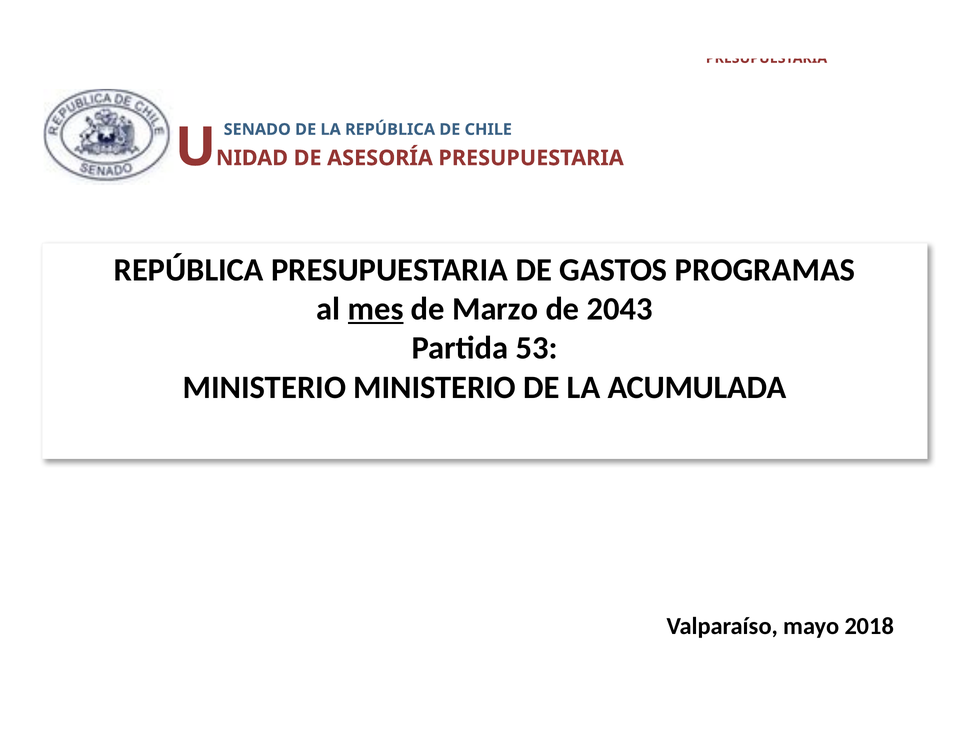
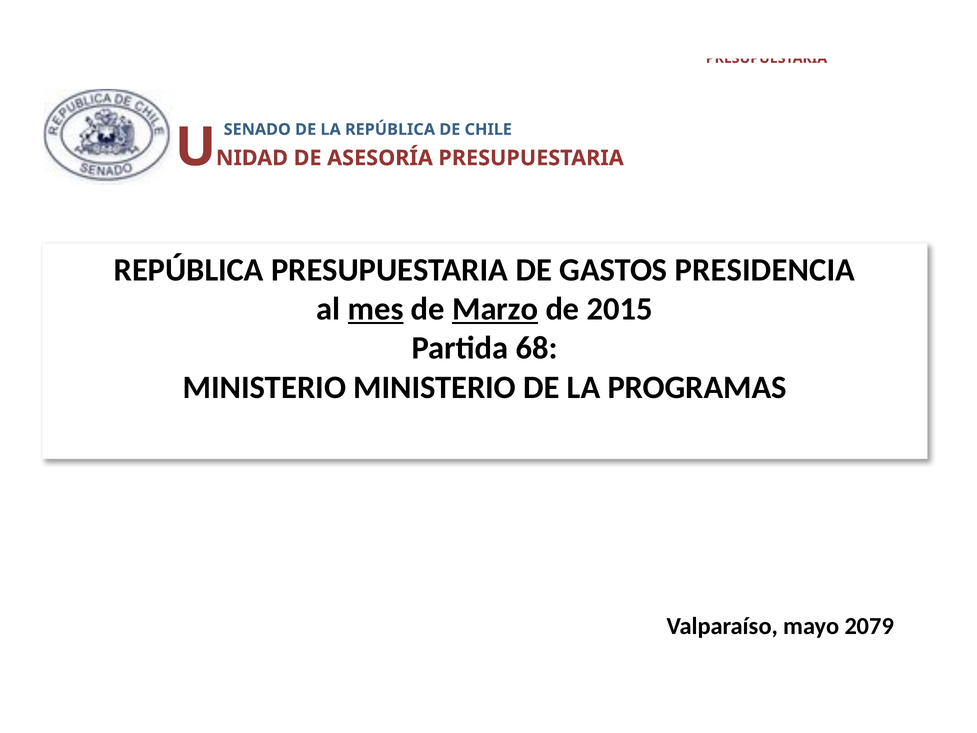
PROGRAMAS: PROGRAMAS -> PRESIDENCIA (765, 270)
Marzo underline: none -> present (495, 309)
2043: 2043 -> 2015 (620, 309)
53: 53 -> 68 (537, 348)
ACUMULADA: ACUMULADA -> PROGRAMAS (697, 387)
2018: 2018 -> 2079 (869, 626)
